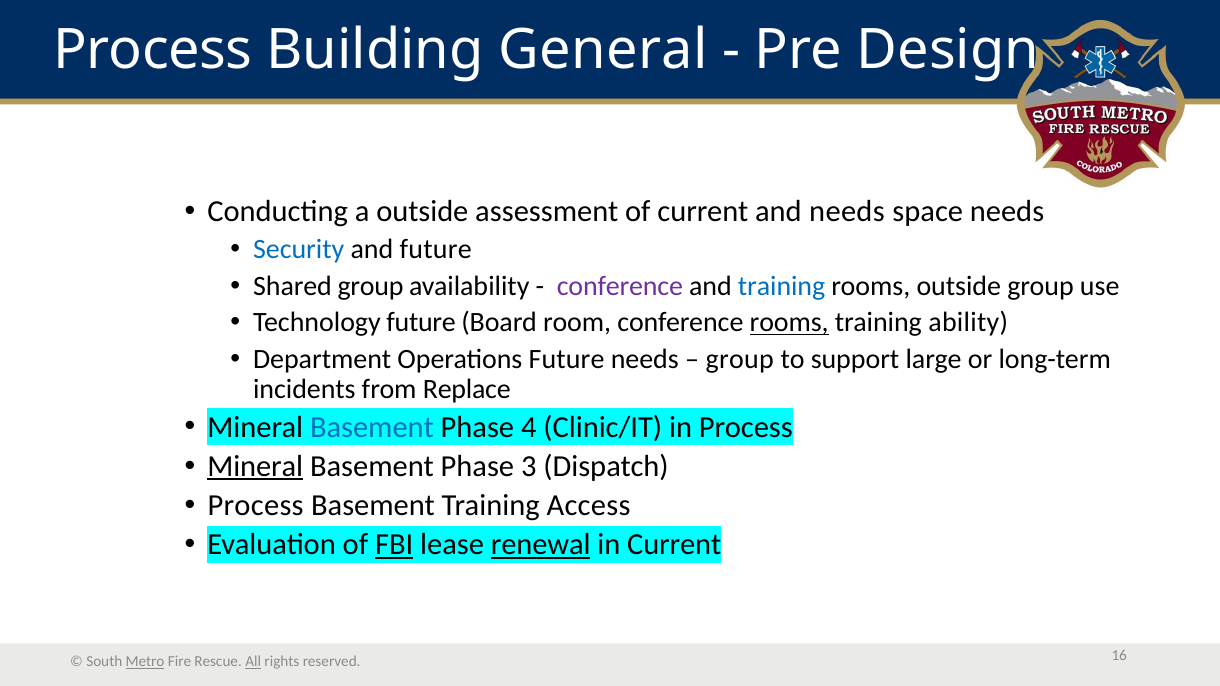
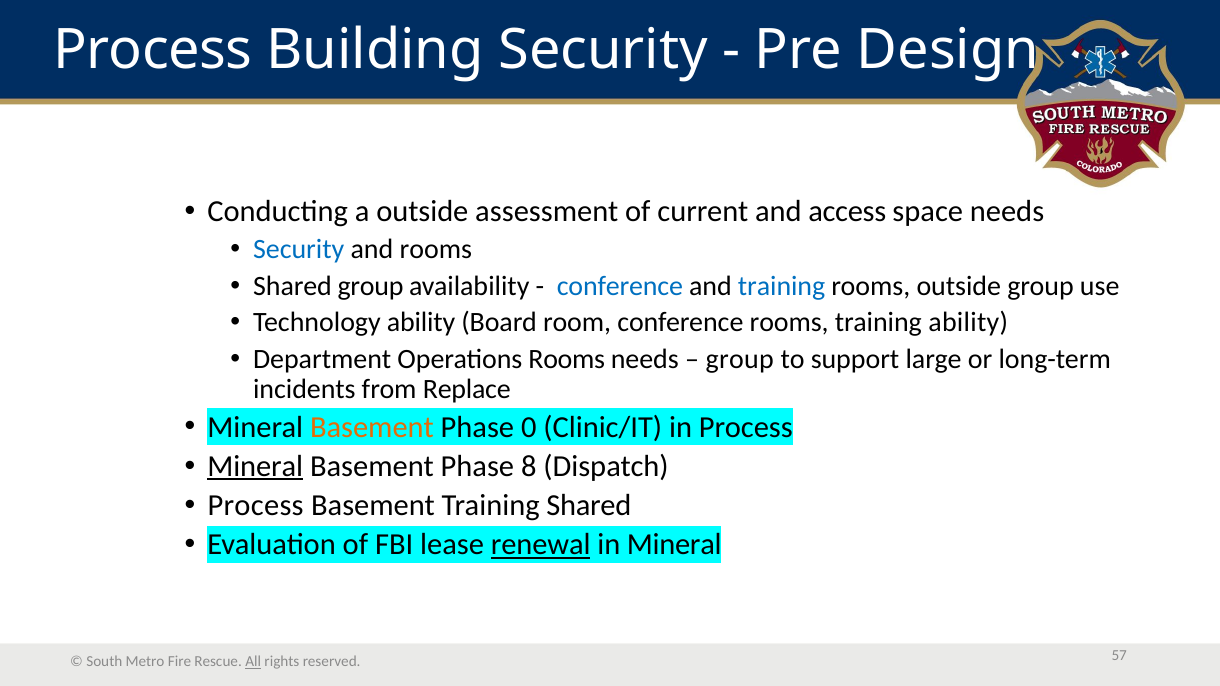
Building General: General -> Security (603, 50)
and needs: needs -> access (847, 212)
and future: future -> rooms (436, 250)
conference colour: purple -> blue (620, 286)
Technology future: future -> ability (421, 323)
rooms underline: present -> none (789, 323)
Operations Future: Future -> Rooms (567, 359)
Basement colour: blue -> orange (372, 427)
4: 4 -> 0 (529, 427)
3: 3 -> 8 (529, 466)
Training Access: Access -> Shared (589, 506)
FBI underline: present -> none (394, 545)
in Current: Current -> Mineral (674, 545)
Metro underline: present -> none (145, 662)
16: 16 -> 57 (1119, 655)
